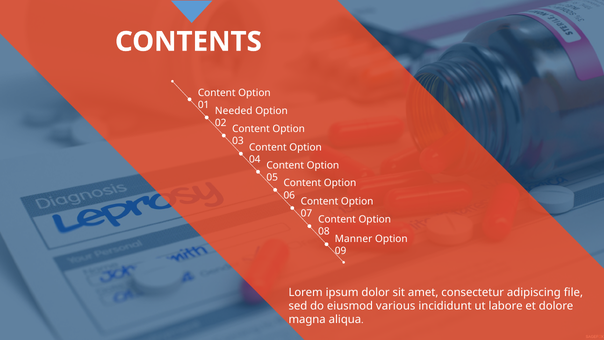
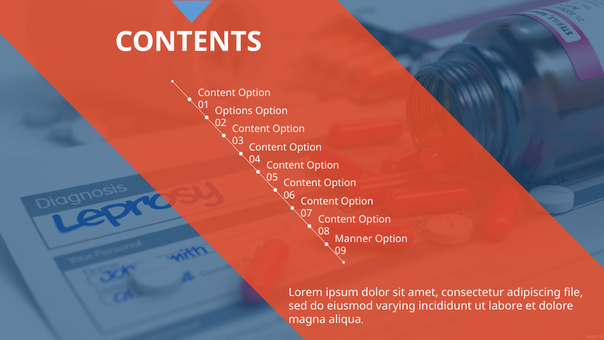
Needed: Needed -> Options (234, 111)
various: various -> varying (396, 306)
